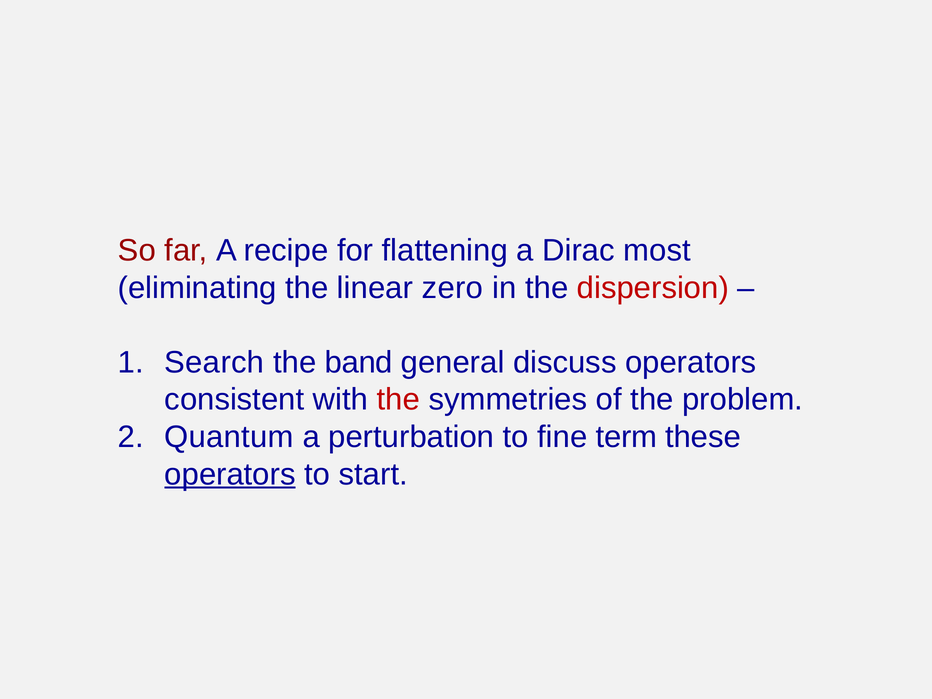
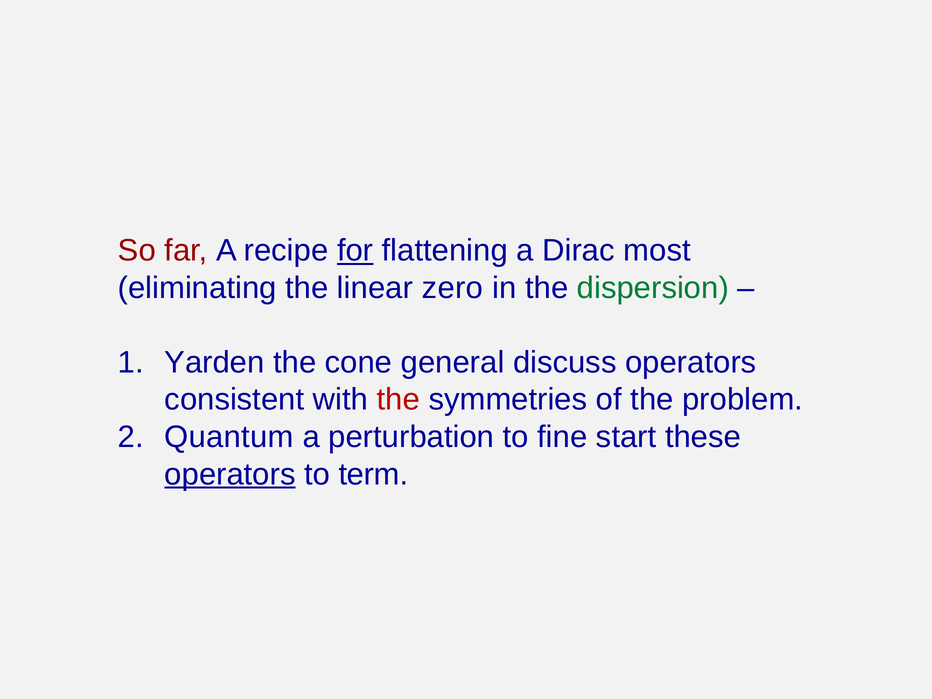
for underline: none -> present (355, 251)
dispersion colour: red -> green (653, 288)
Search: Search -> Yarden (214, 362)
band: band -> cone (359, 362)
term: term -> start (626, 437)
start: start -> term (373, 474)
